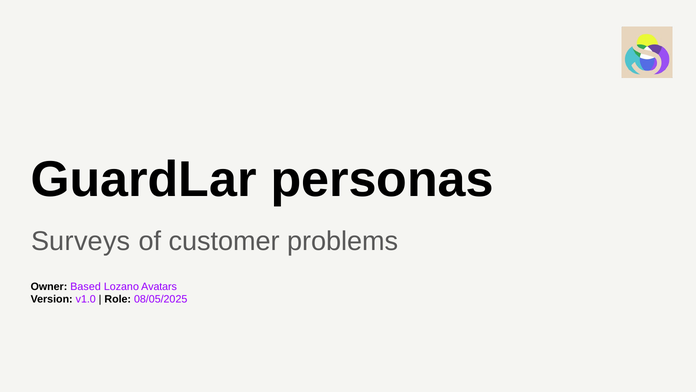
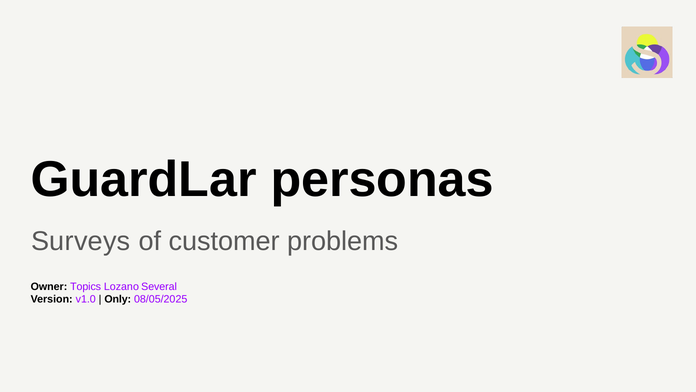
Based: Based -> Topics (86, 286)
Avatars: Avatars -> Several (159, 286)
Role: Role -> Only (118, 299)
